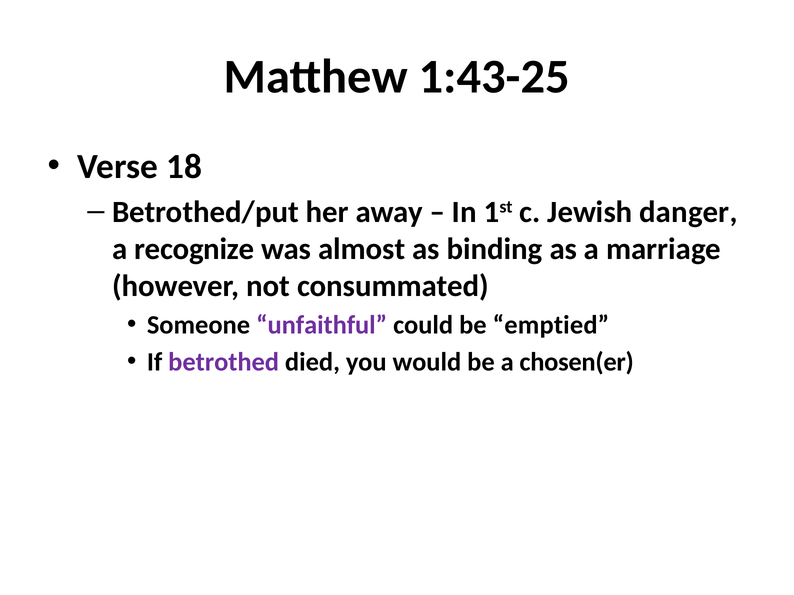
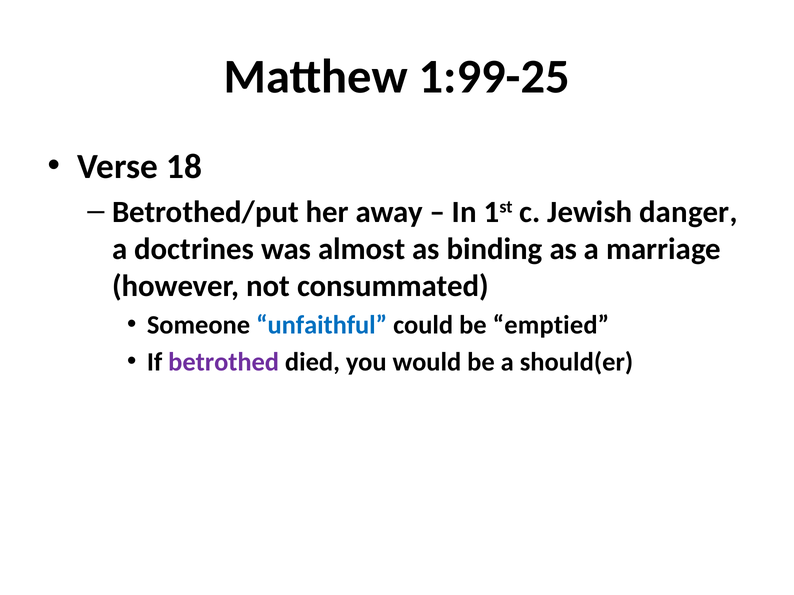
1:43-25: 1:43-25 -> 1:99-25 (494, 77)
recognize: recognize -> doctrines (194, 249)
unfaithful colour: purple -> blue (322, 325)
chosen(er: chosen(er -> should(er (576, 363)
